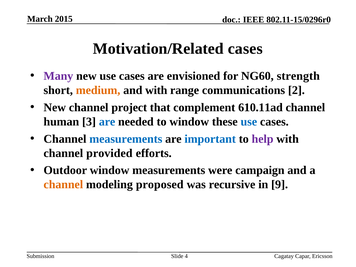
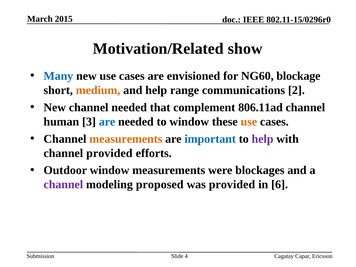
Motivation/Related cases: cases -> show (245, 49)
Many colour: purple -> blue (58, 76)
strength: strength -> blockage (298, 76)
and with: with -> help (156, 90)
channel project: project -> needed (129, 107)
610.11ad: 610.11ad -> 806.11ad (260, 107)
use colour: blue -> orange (249, 122)
measurements colour: blue -> orange (126, 139)
campaign: campaign -> blockages (260, 170)
channel colour: orange -> purple (63, 185)
was recursive: recursive -> provided (232, 185)
9: 9 -> 6 (280, 185)
